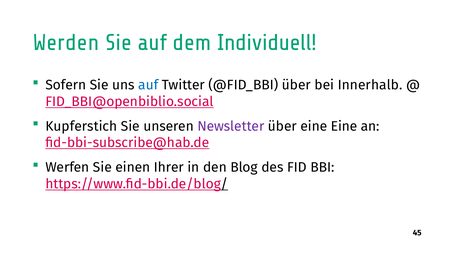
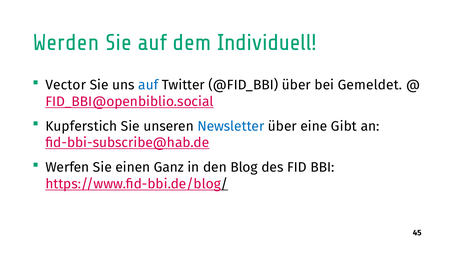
Sofern: Sofern -> Vector (66, 85)
Innerhalb: Innerhalb -> Gemeldet (370, 85)
Newsletter colour: purple -> blue (231, 126)
eine Eine: Eine -> Gibt (344, 126)
Ihrer: Ihrer -> Ganz (169, 167)
